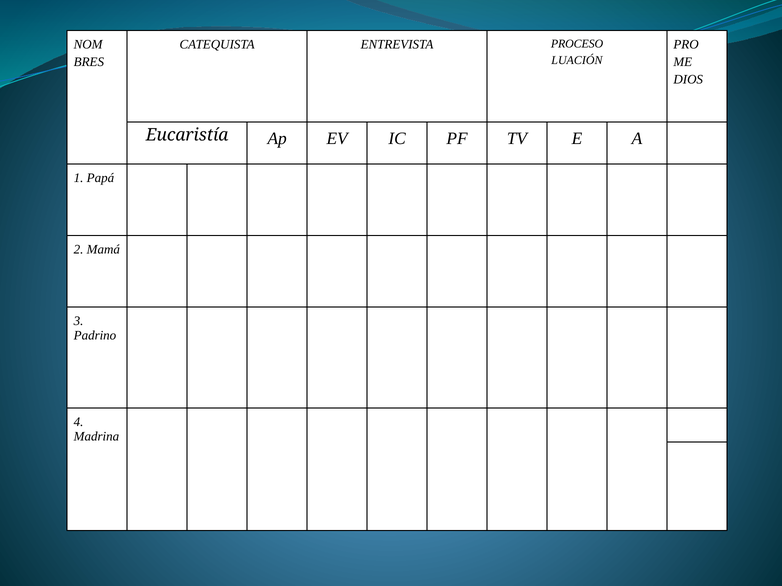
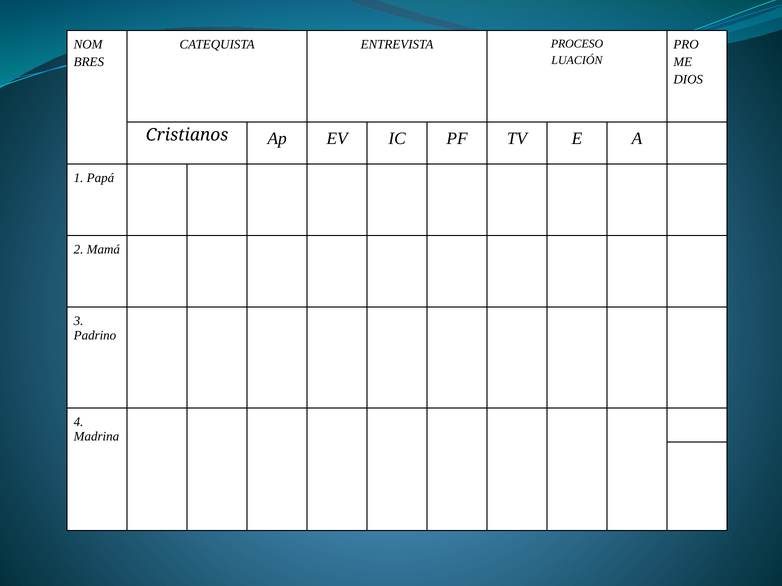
Eucaristía: Eucaristía -> Cristianos (187, 135)
